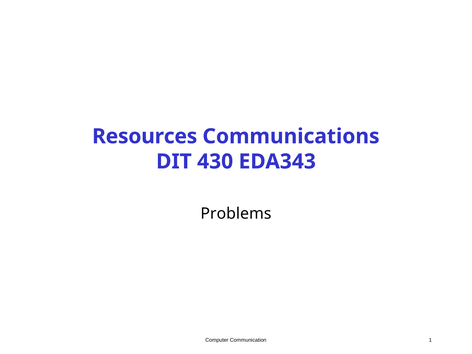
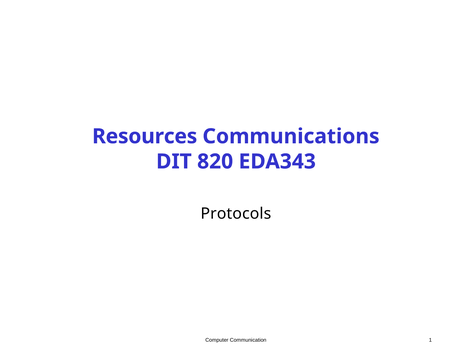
430: 430 -> 820 (215, 162)
Problems: Problems -> Protocols (236, 214)
